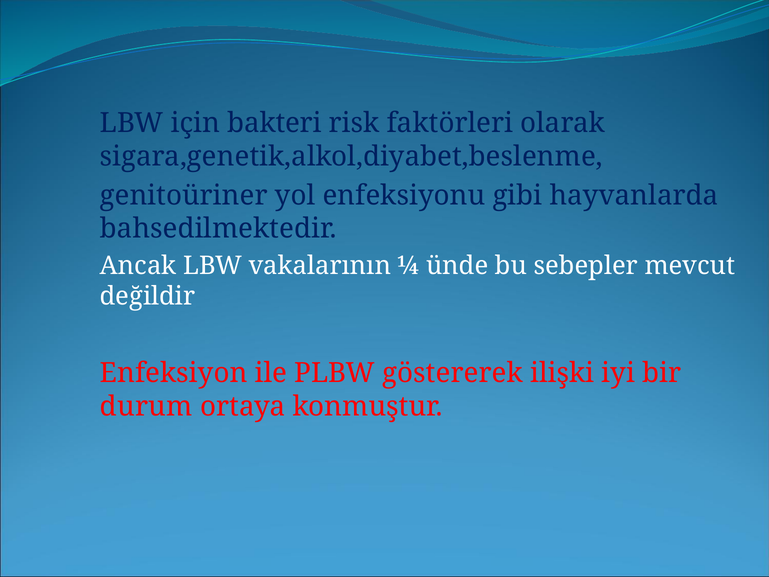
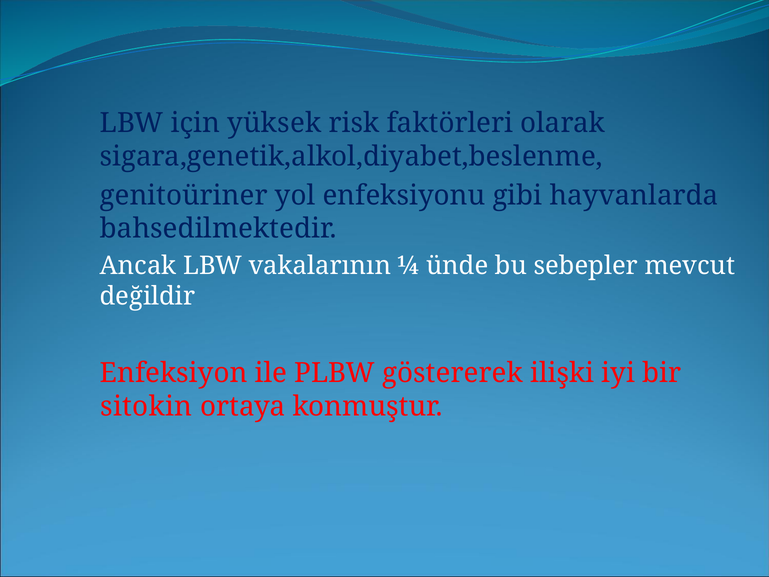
bakteri: bakteri -> yüksek (274, 123)
durum: durum -> sitokin (146, 406)
